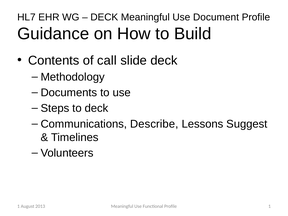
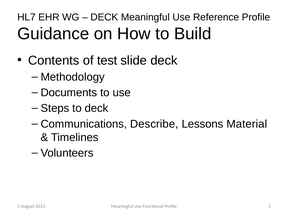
Document: Document -> Reference (216, 17)
call: call -> test (107, 60)
Suggest: Suggest -> Material (247, 124)
